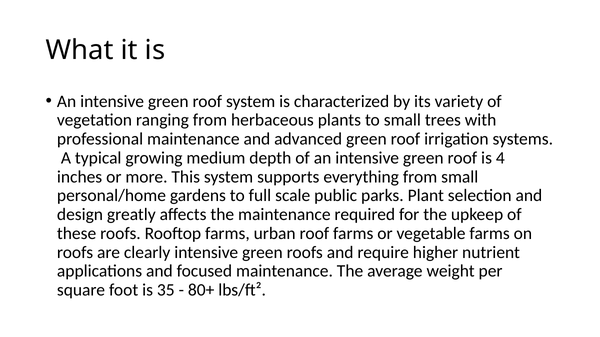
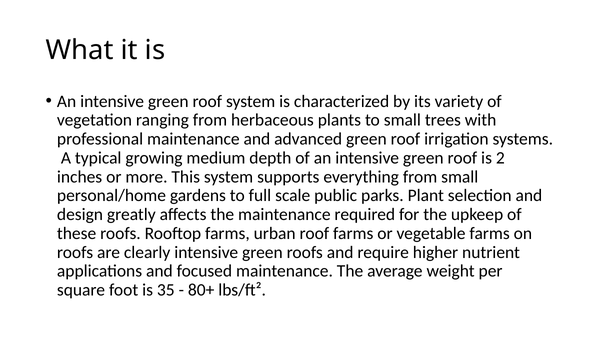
4: 4 -> 2 (500, 158)
